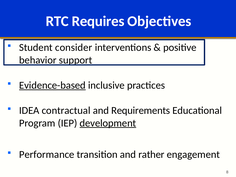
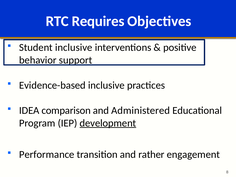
Student consider: consider -> inclusive (74, 48)
Evidence-based underline: present -> none (52, 85)
contractual: contractual -> comparison (66, 110)
Requirements: Requirements -> Administered (141, 110)
